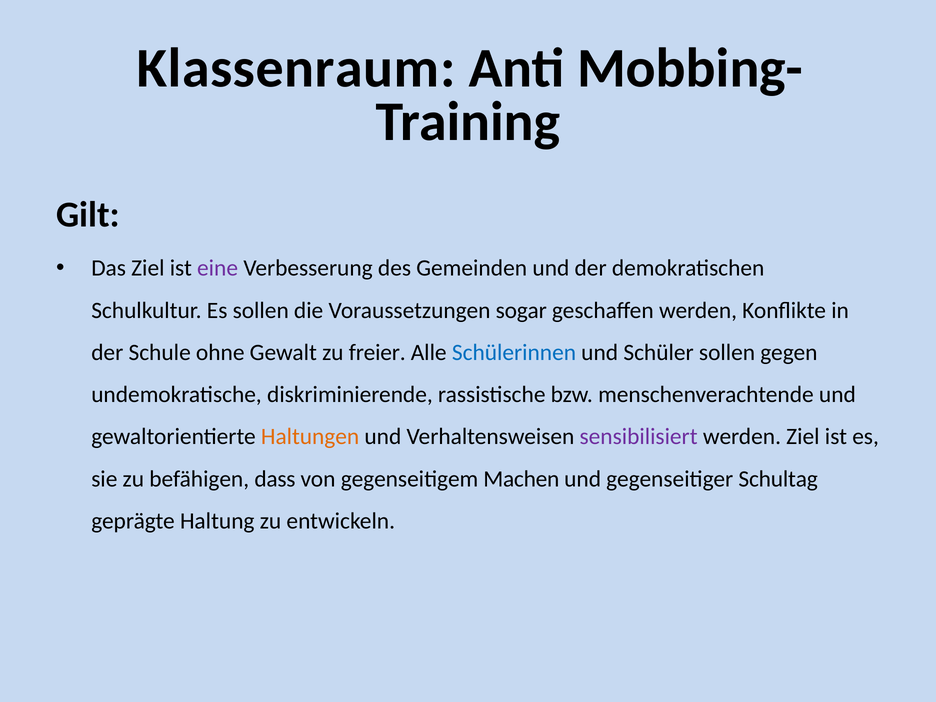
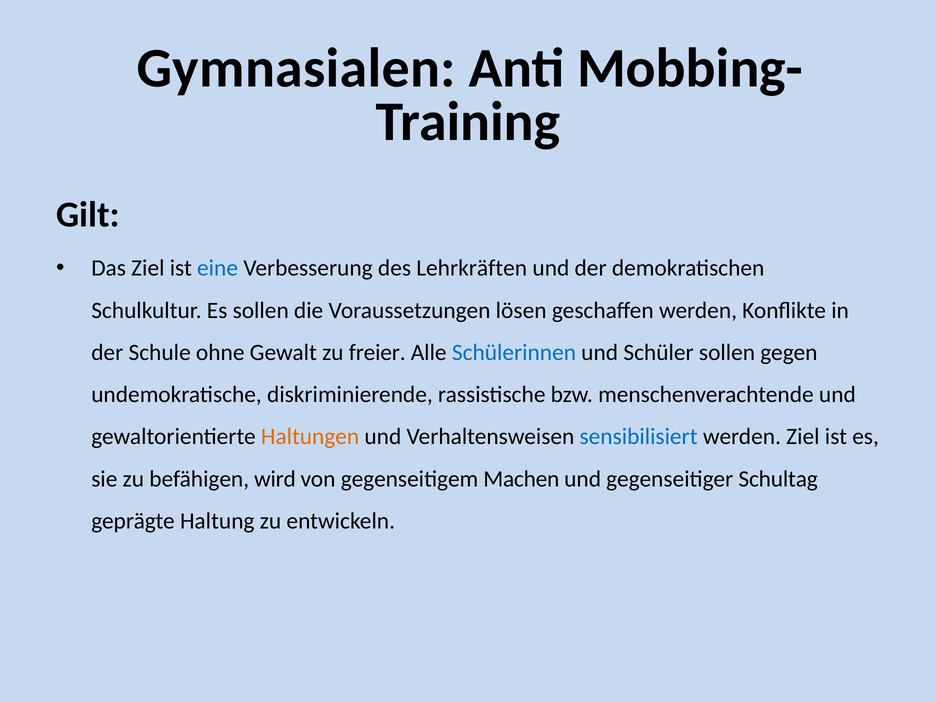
Klassenraum: Klassenraum -> Gymnasialen (296, 68)
eine colour: purple -> blue (218, 268)
Gemeinden: Gemeinden -> Lehrkräften (472, 268)
sogar: sogar -> lösen (521, 310)
sensibilisiert colour: purple -> blue (639, 437)
dass: dass -> wird (275, 479)
